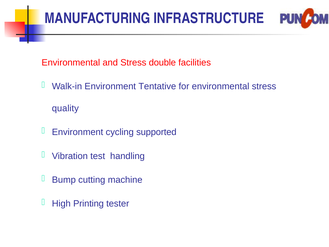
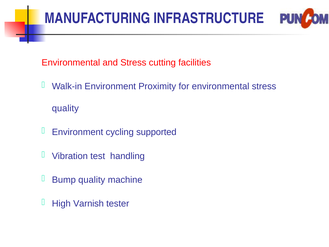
double: double -> cutting (162, 63)
Tentative: Tentative -> Proximity (157, 86)
Bump cutting: cutting -> quality (92, 180)
Printing: Printing -> Varnish (89, 203)
